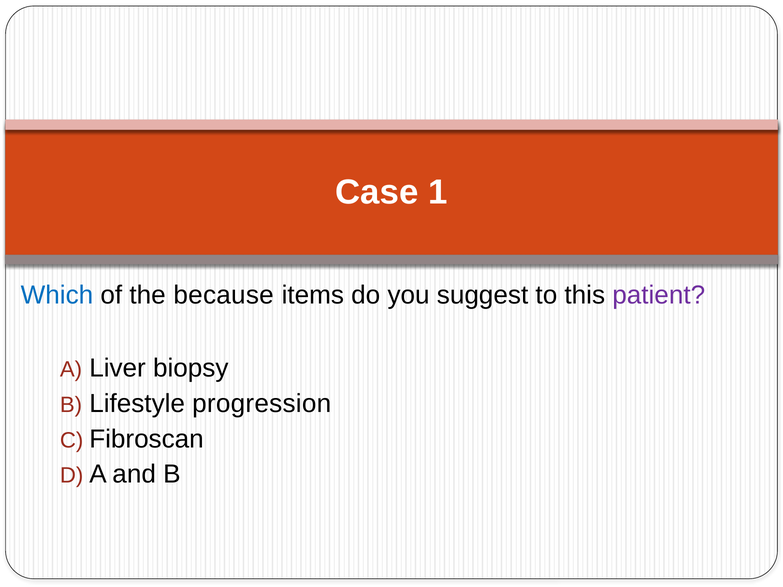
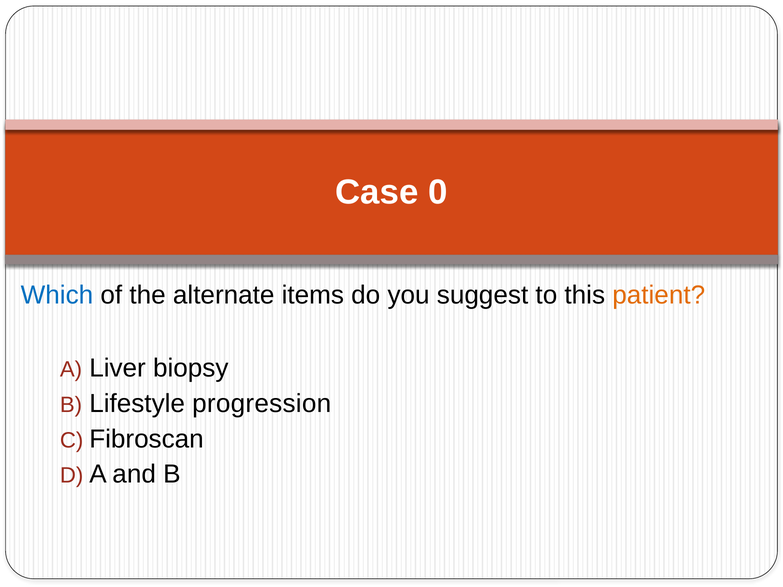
1: 1 -> 0 (438, 192)
because: because -> alternate (224, 295)
patient colour: purple -> orange (659, 295)
